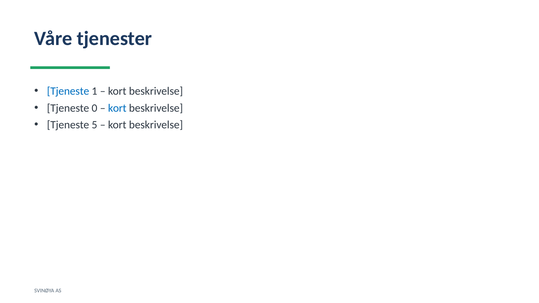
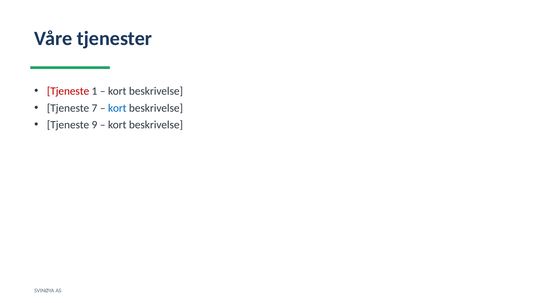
Tjeneste colour: blue -> red (68, 91)
0: 0 -> 7 (94, 108)
5: 5 -> 9 (94, 125)
